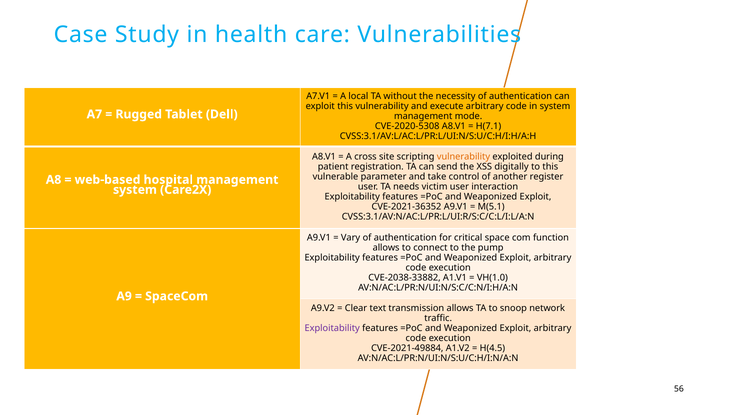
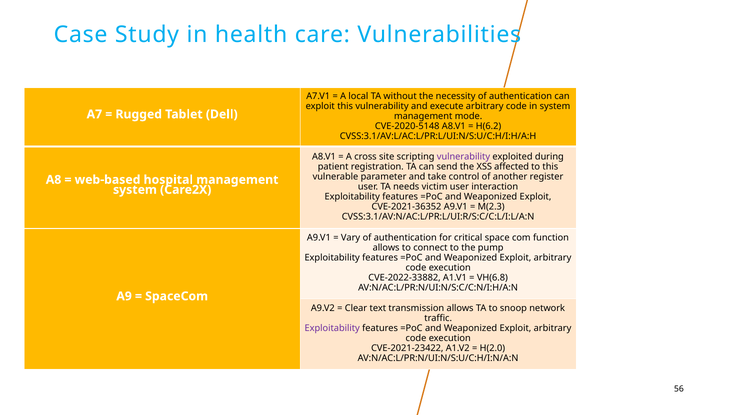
CVE-2020-5308: CVE-2020-5308 -> CVE-2020-5148 (407, 126)
H(7.1: H(7.1 -> H(6.2 (489, 126)
vulnerability colour: orange -> purple (463, 157)
digitally: digitally -> affected (512, 167)
M(5.1: M(5.1 -> M(2.3 (491, 207)
CVE-2038-33882: CVE-2038-33882 -> CVE-2022-33882 (405, 278)
VH(1.0: VH(1.0 -> VH(6.8 (492, 278)
CVE-2021-49884: CVE-2021-49884 -> CVE-2021-23422 (407, 348)
H(4.5: H(4.5 -> H(2.0 (492, 348)
